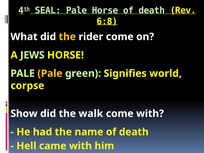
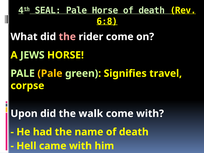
the colour: yellow -> pink (67, 37)
world: world -> travel (166, 73)
Show: Show -> Upon (24, 114)
